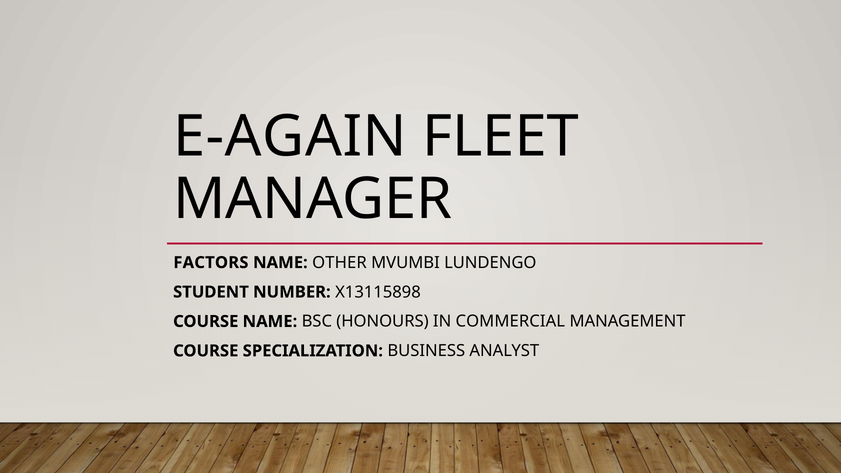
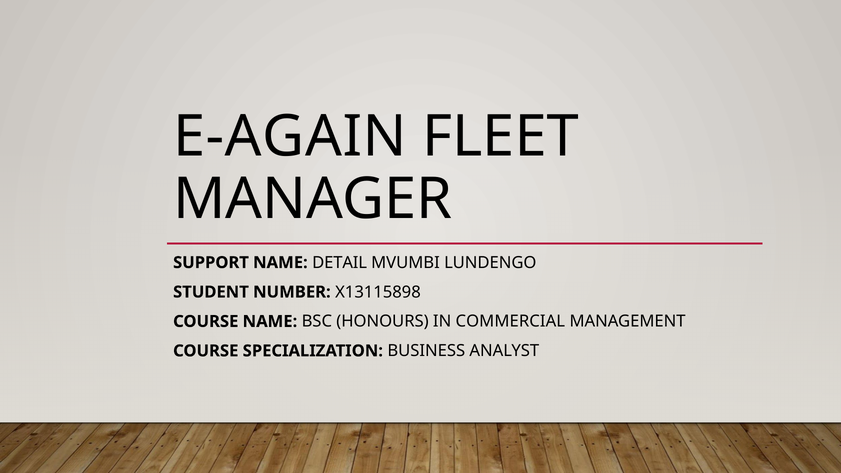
FACTORS: FACTORS -> SUPPORT (211, 263)
OTHER: OTHER -> DETAIL (340, 263)
